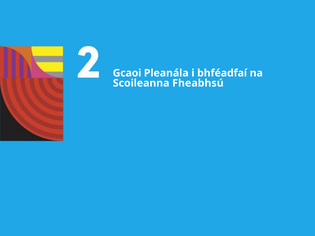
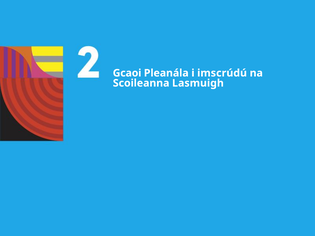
bhféadfaí: bhféadfaí -> imscrúdú (222, 73)
Fheabhsú: Fheabhsú -> Lasmuigh (198, 83)
